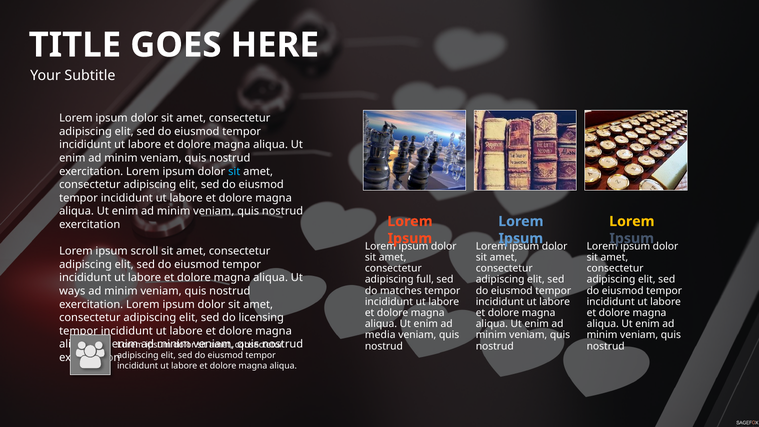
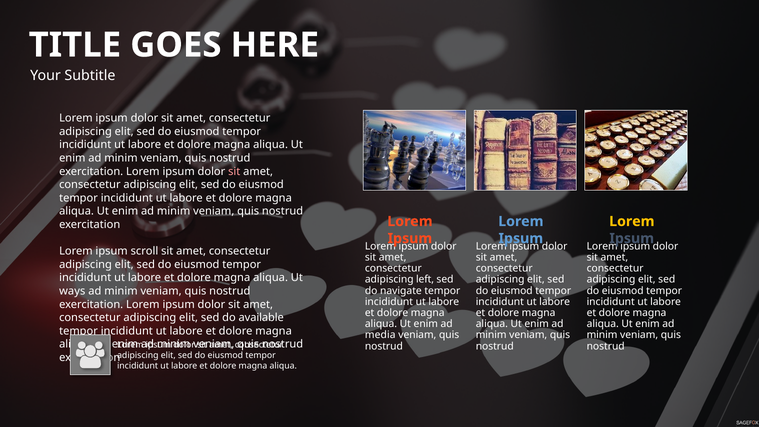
sit colour: light blue -> pink (234, 171)
full: full -> left (425, 279)
matches: matches -> navigate (401, 291)
licensing: licensing -> available (261, 318)
